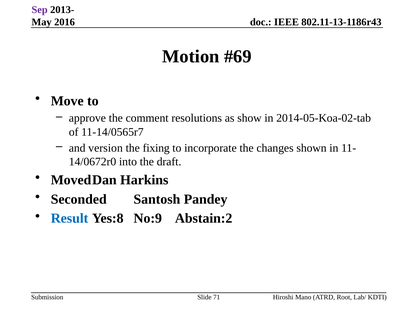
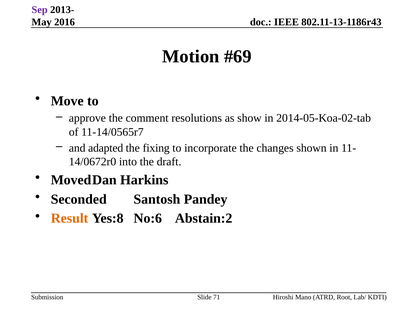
version: version -> adapted (106, 148)
Result colour: blue -> orange (70, 219)
No:9: No:9 -> No:6 (148, 219)
